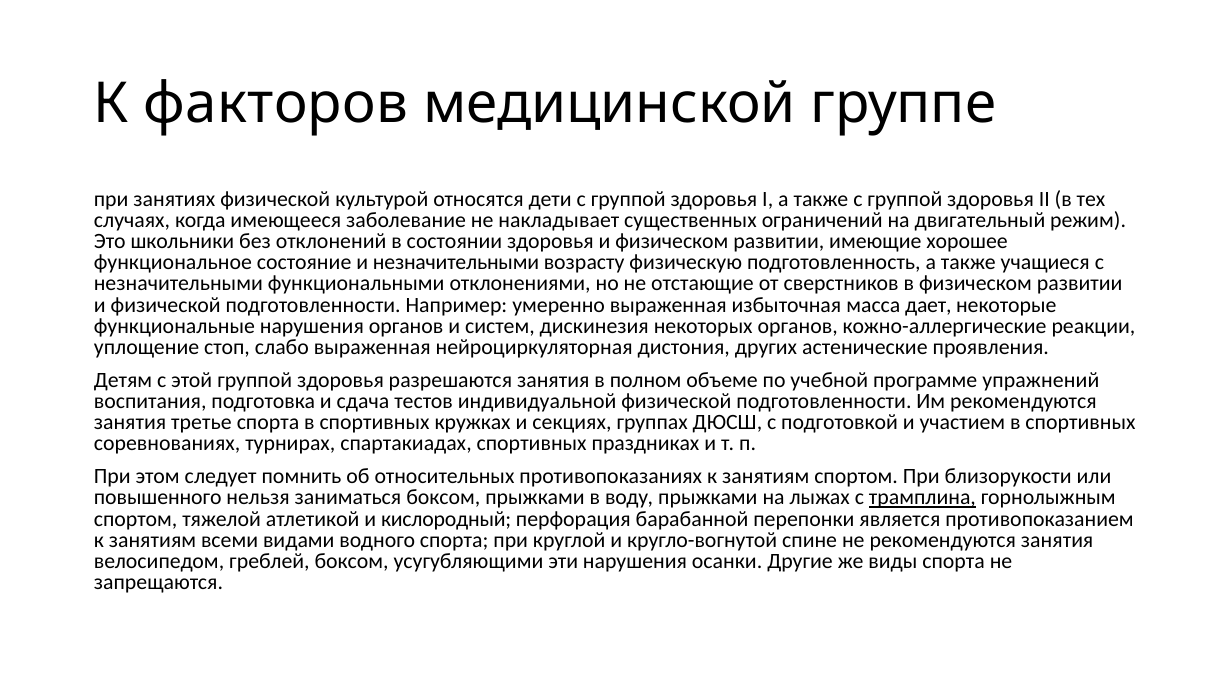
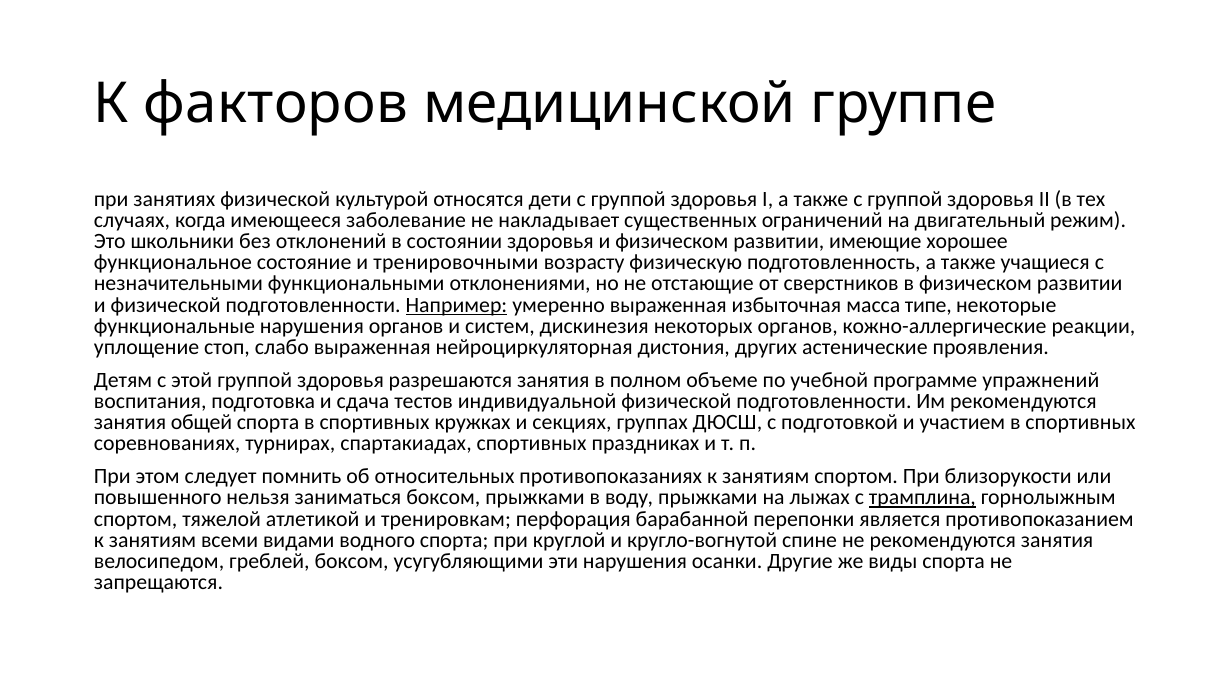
и незначительными: незначительными -> тренировочными (456, 263)
Например underline: none -> present (456, 305)
дает: дает -> типе (928, 305)
третье: третье -> общей (202, 422)
кислородный: кислородный -> тренировкам (446, 519)
